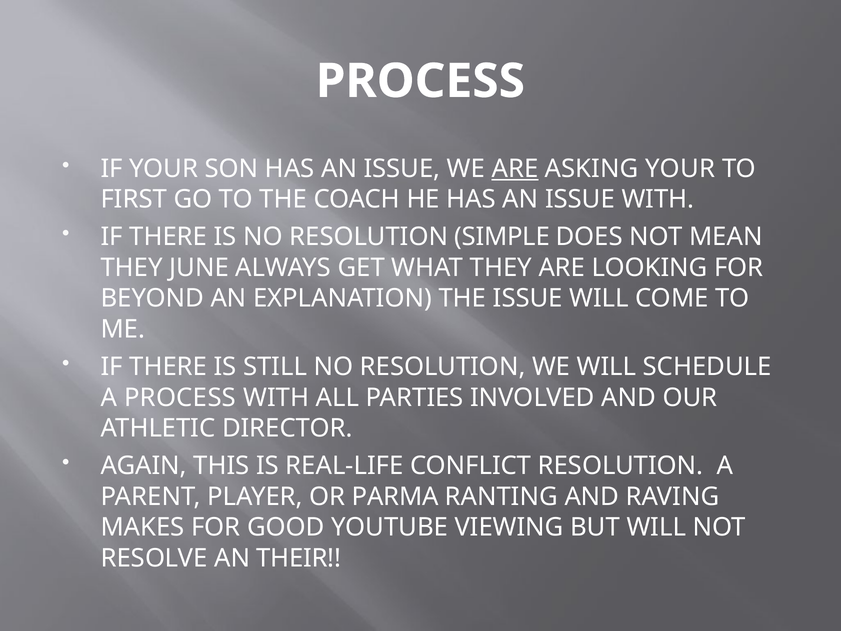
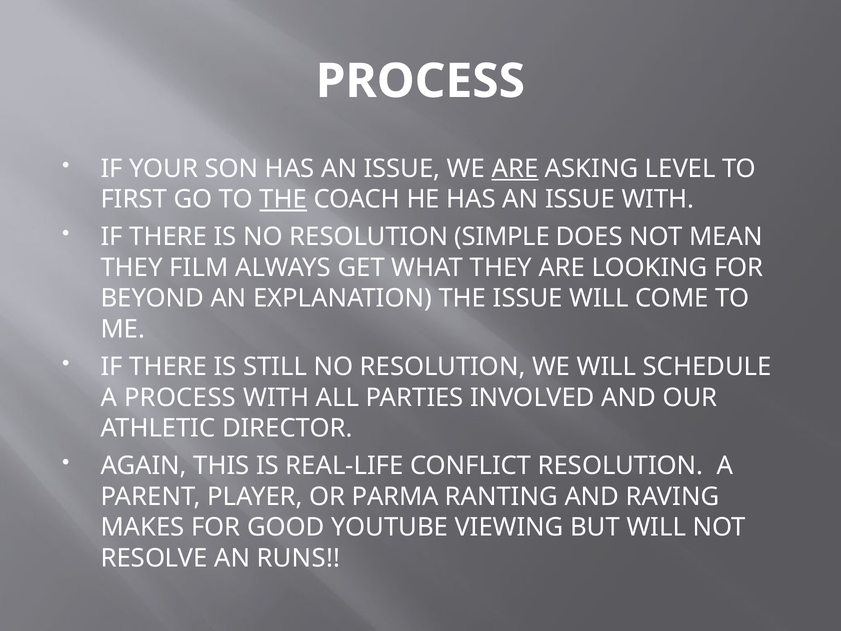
ASKING YOUR: YOUR -> LEVEL (680, 169)
THE underline: none -> present (283, 199)
JUNE: JUNE -> FILM (199, 268)
THEIR: THEIR -> RUNS (298, 558)
